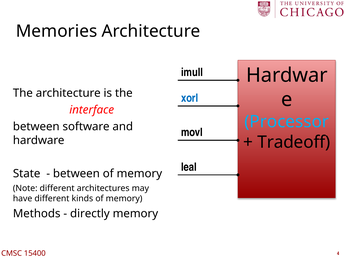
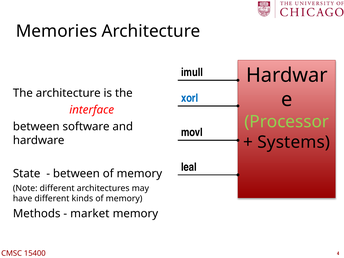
Processor colour: light blue -> light green (287, 122)
Tradeoff: Tradeoff -> Systems (294, 142)
directly: directly -> market (90, 214)
